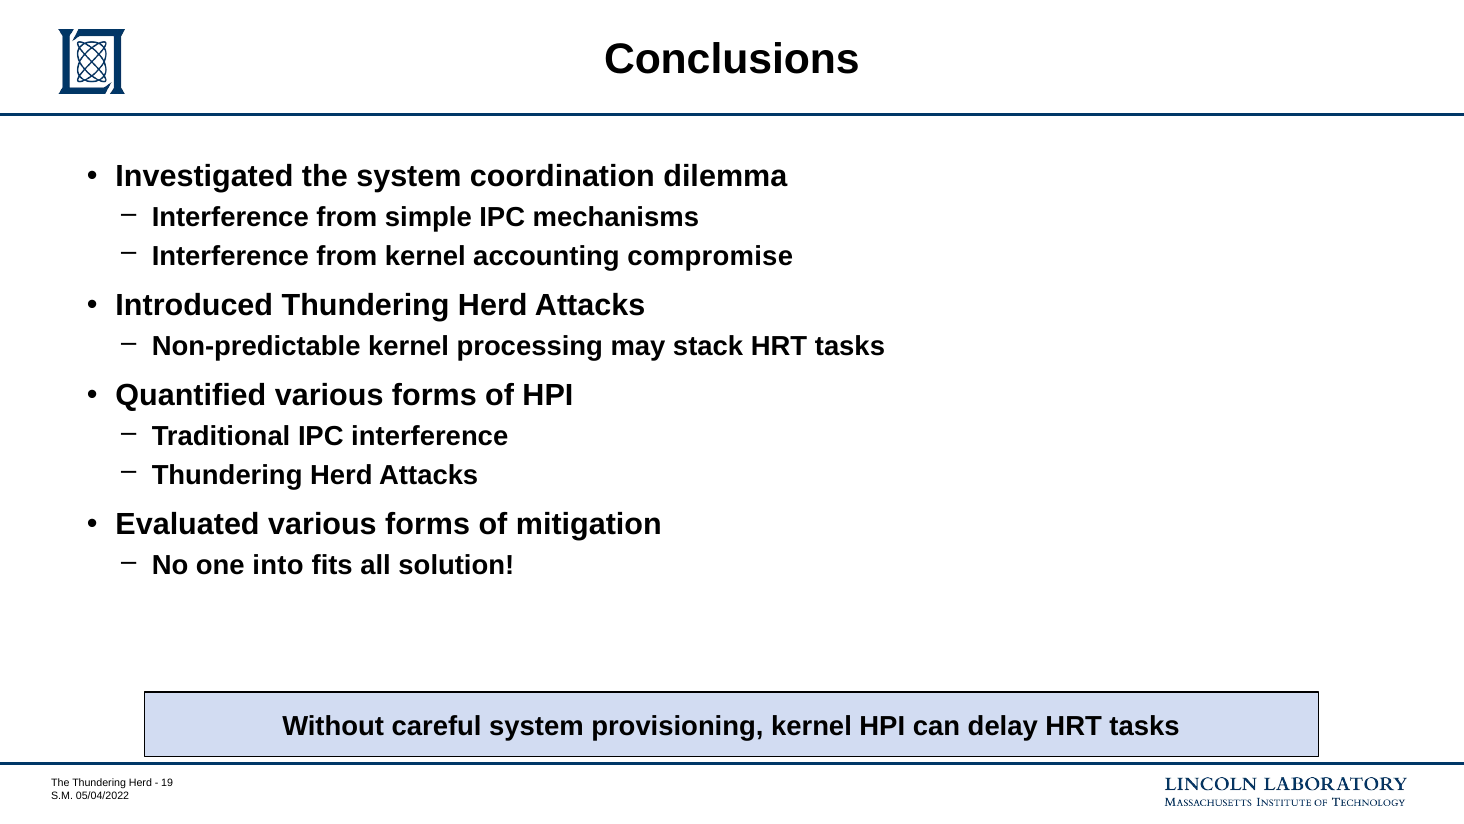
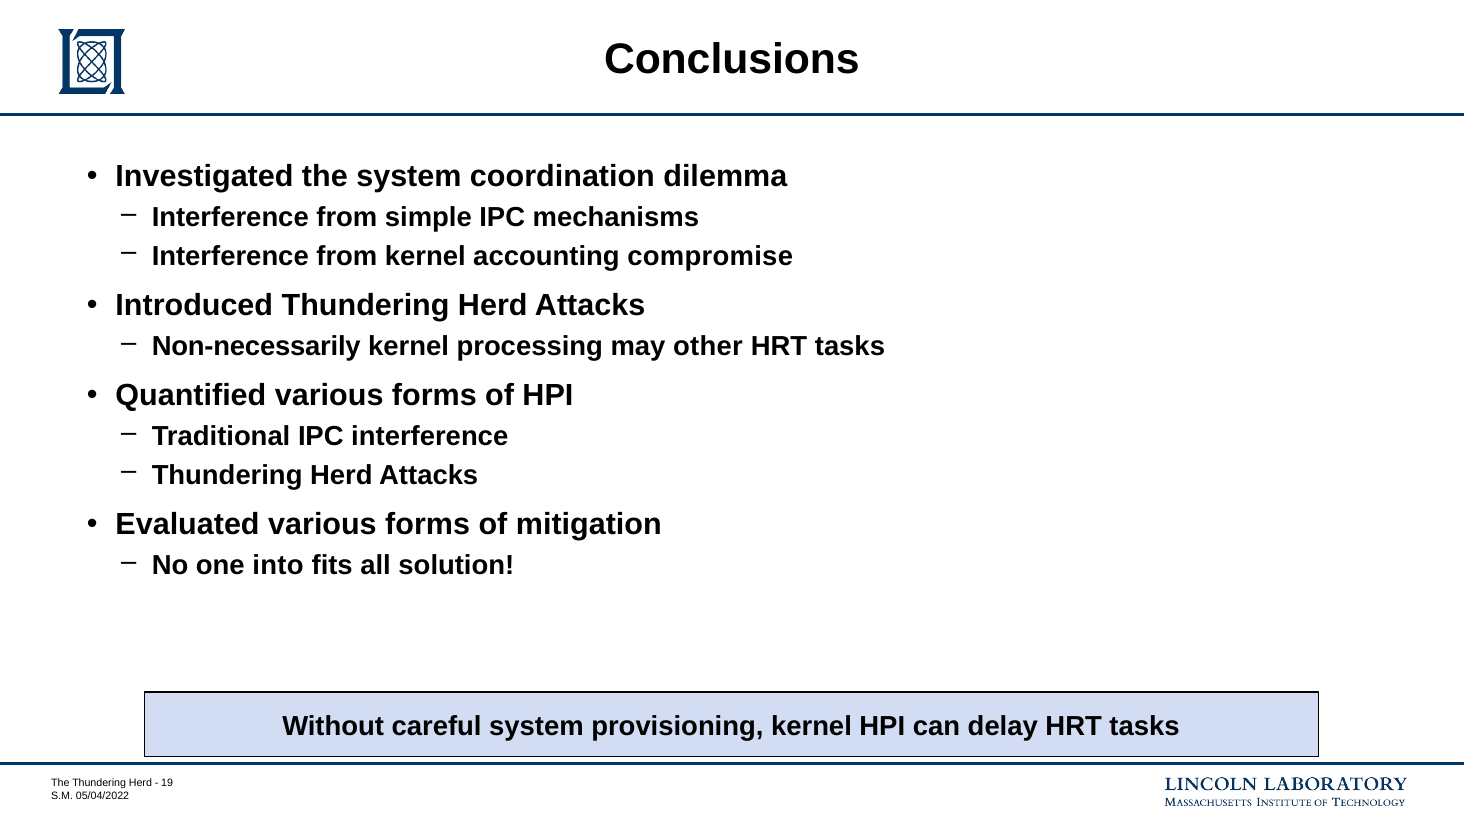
Non-predictable: Non-predictable -> Non-necessarily (256, 346)
stack: stack -> other (708, 346)
